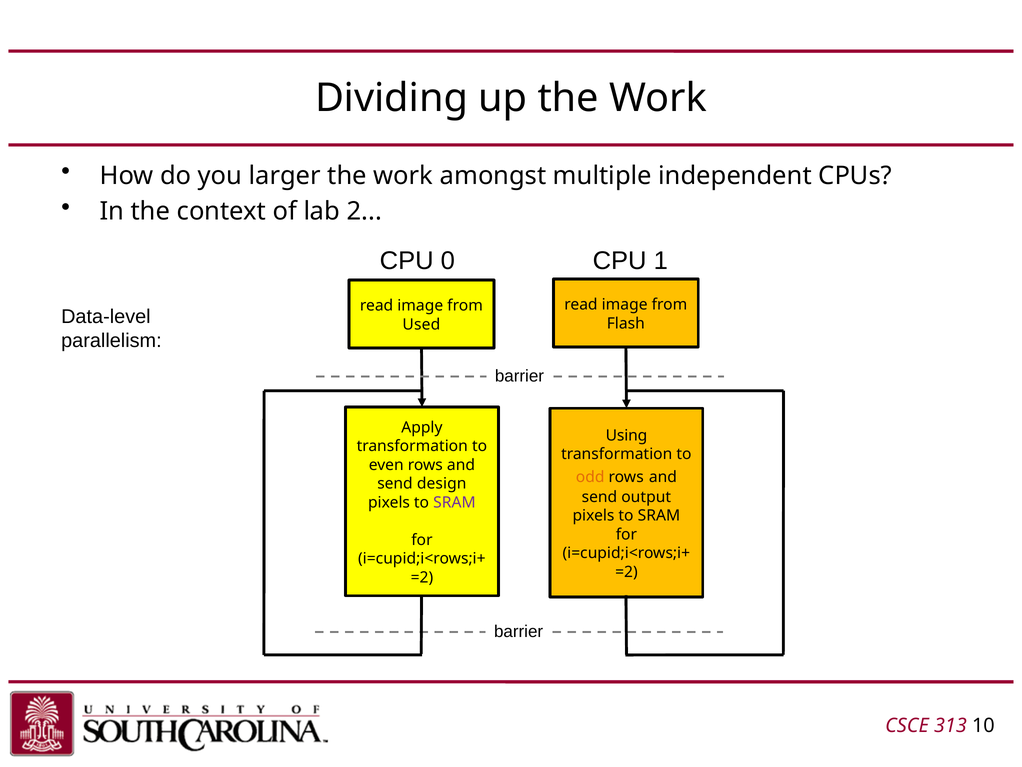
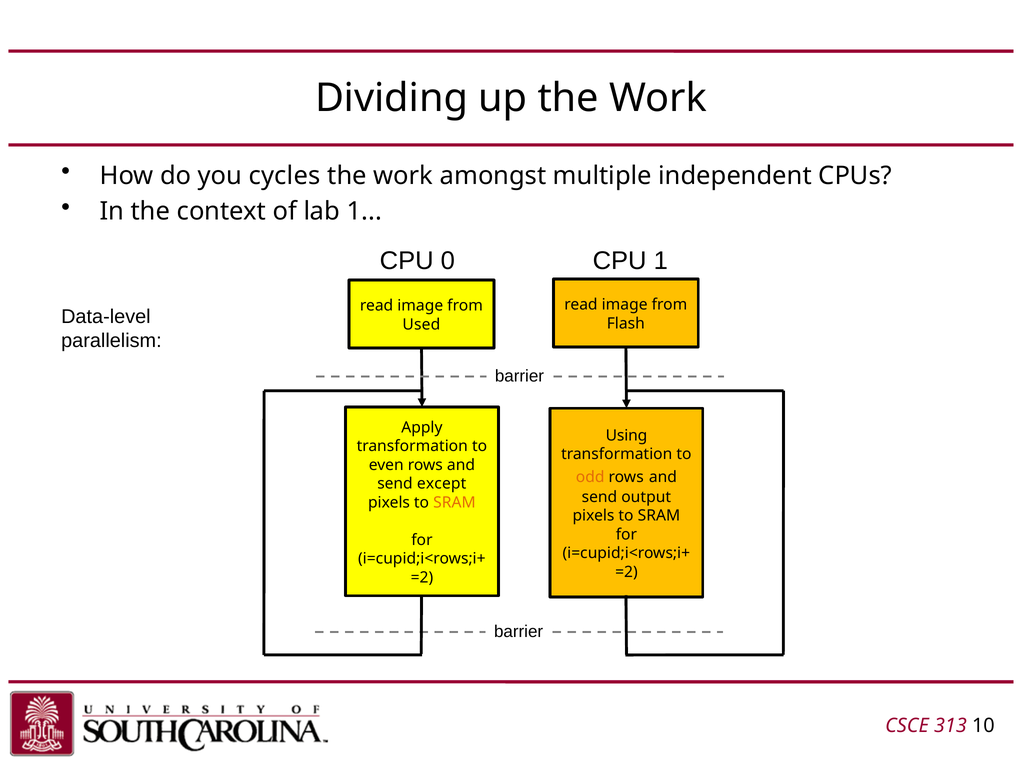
larger: larger -> cycles (285, 176)
lab 2: 2 -> 1 (364, 211)
design: design -> except (442, 483)
SRAM colour: purple -> orange (454, 502)
